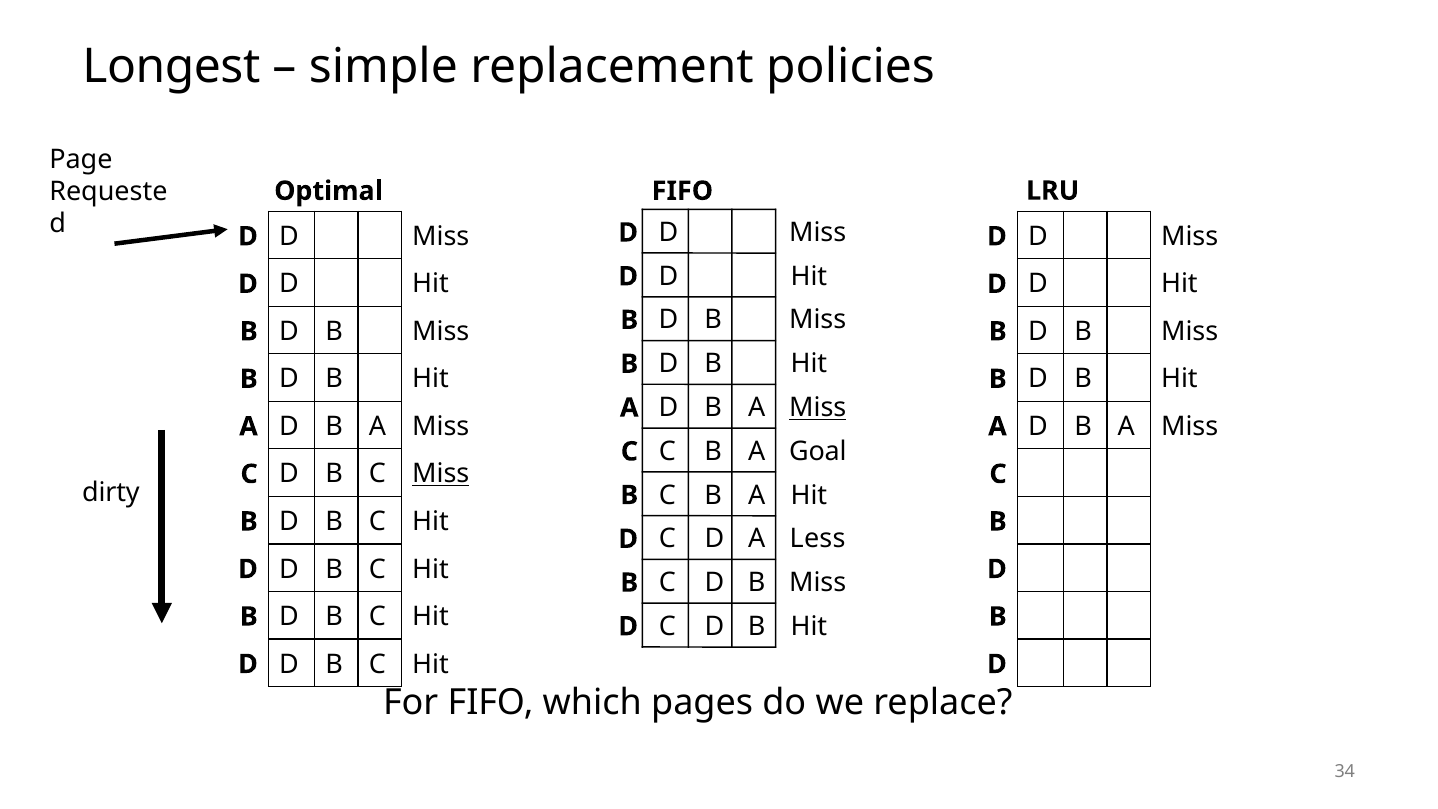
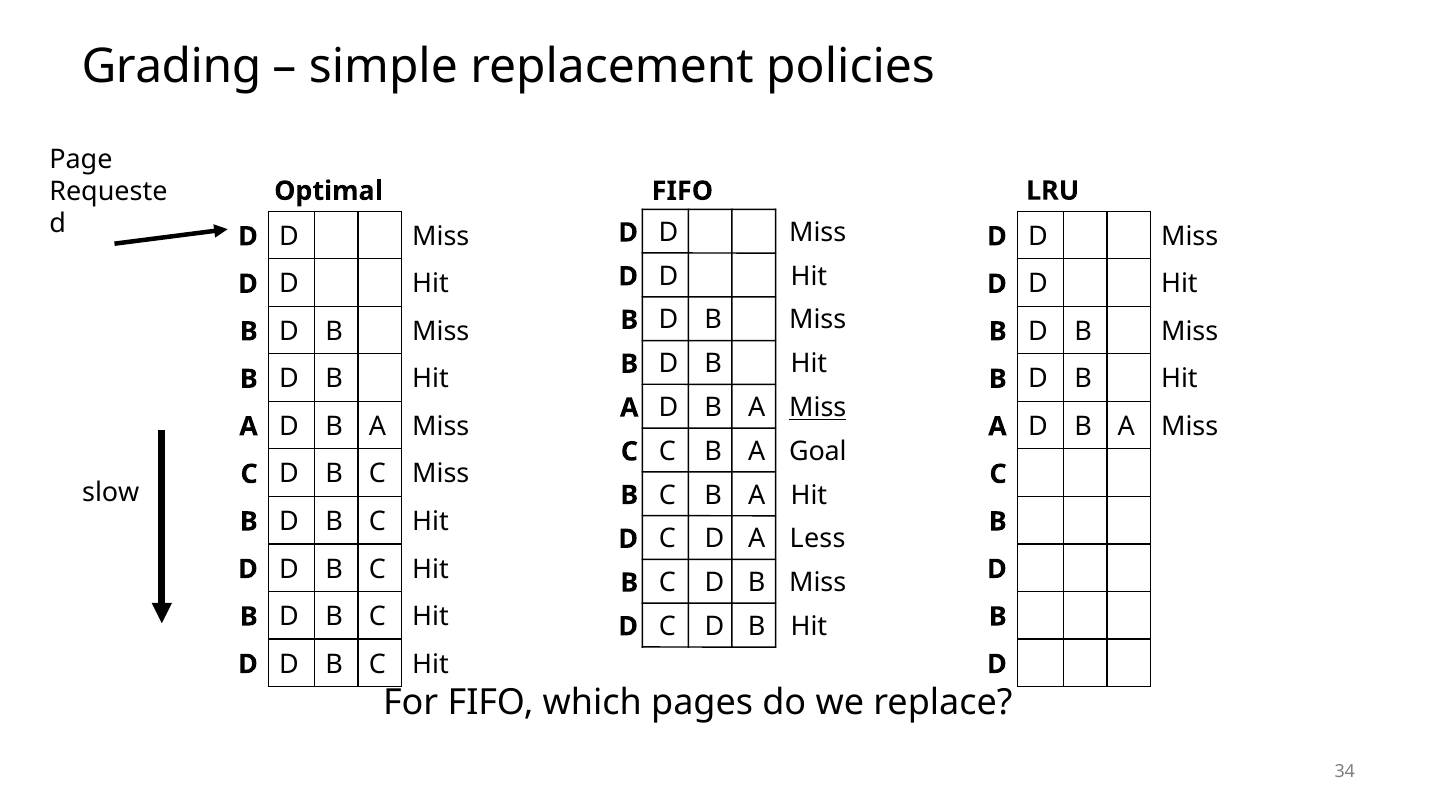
Longest: Longest -> Grading (171, 67)
Miss underline: present -> none (441, 474)
dirty: dirty -> slow (111, 492)
